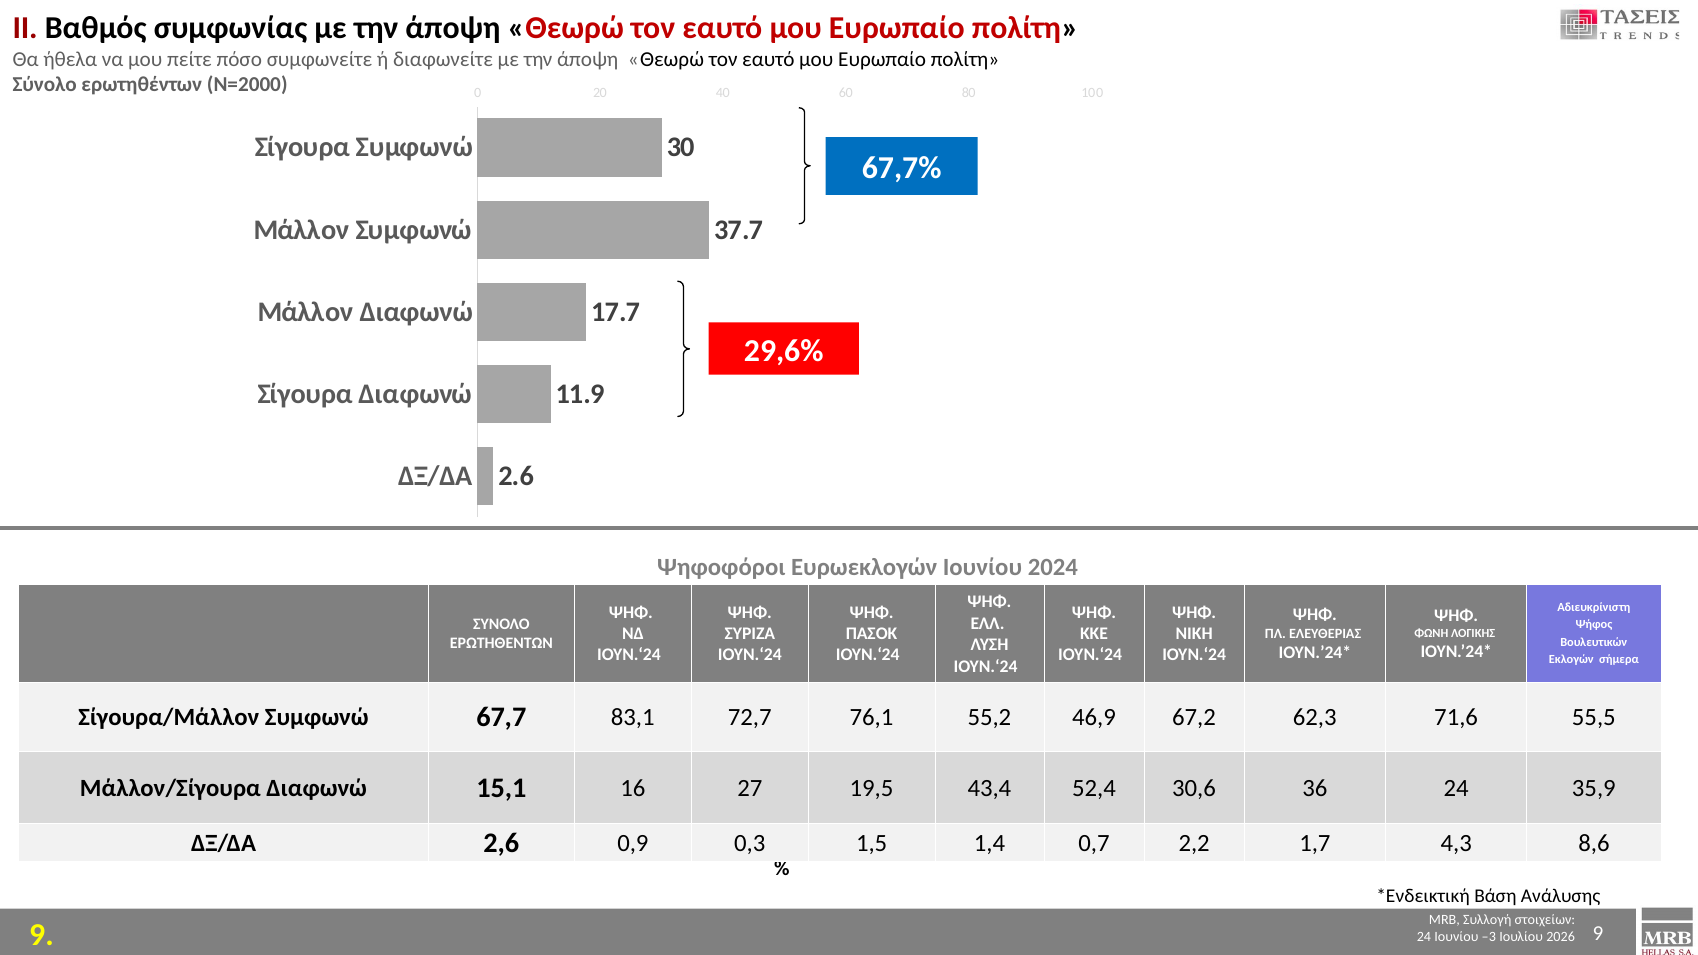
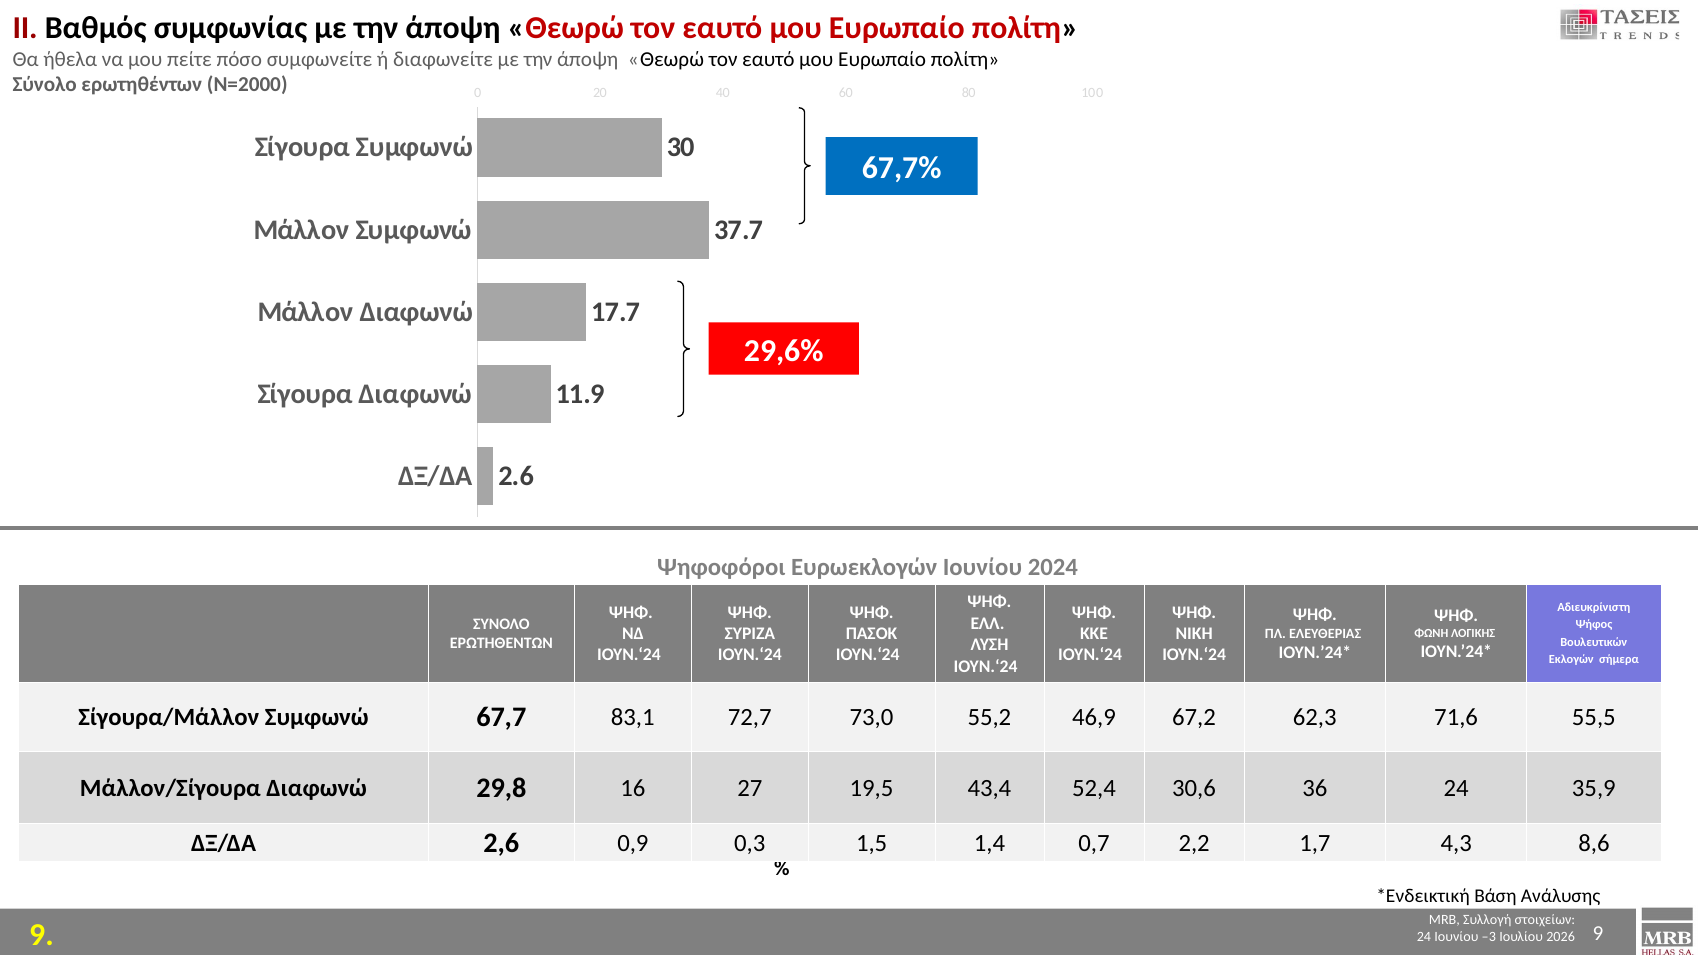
76,1: 76,1 -> 73,0 (872, 718)
15,1: 15,1 -> 29,8 (501, 788)
